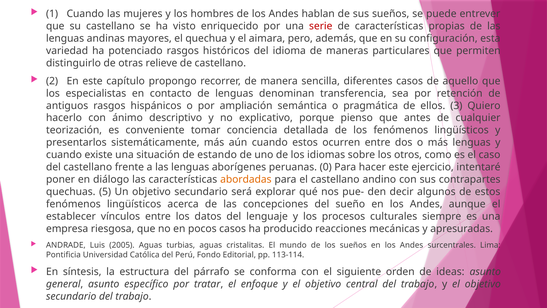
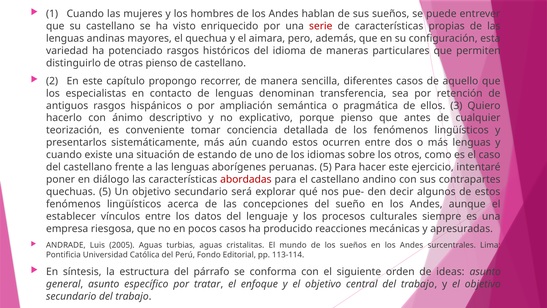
otras relieve: relieve -> pienso (161, 63)
peruanas 0: 0 -> 5 (326, 167)
abordadas colour: orange -> red (246, 179)
